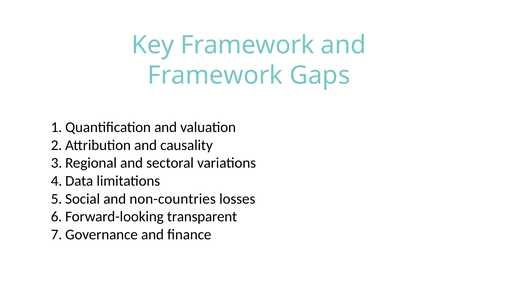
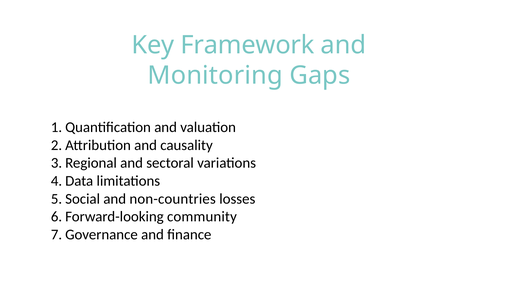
Framework: Framework -> Monitoring (215, 76)
transparent: transparent -> community (202, 217)
